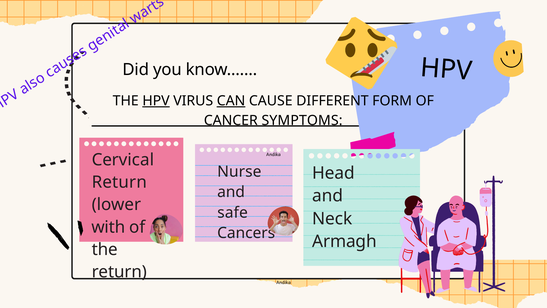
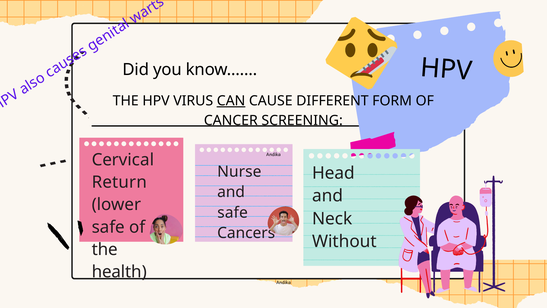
HPV underline: present -> none (156, 101)
SYMPTOMS: SYMPTOMS -> SCREENING (302, 120)
with: with -> safe (108, 227)
Armagh: Armagh -> Without (344, 241)
return: return -> health (119, 272)
